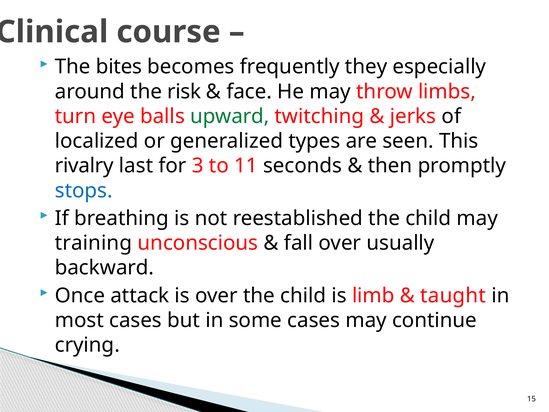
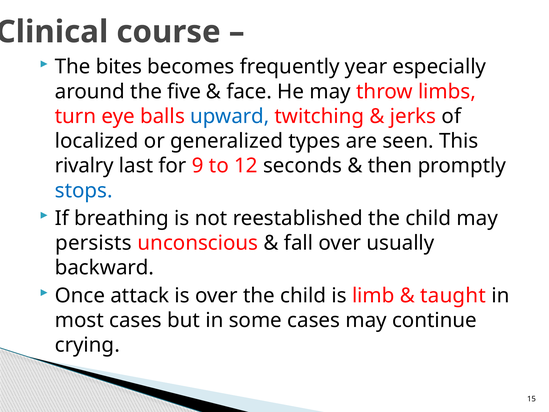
they: they -> year (366, 67)
risk: risk -> five (184, 92)
upward colour: green -> blue (230, 116)
3: 3 -> 9 (198, 166)
11: 11 -> 12 (246, 166)
training: training -> persists (93, 243)
